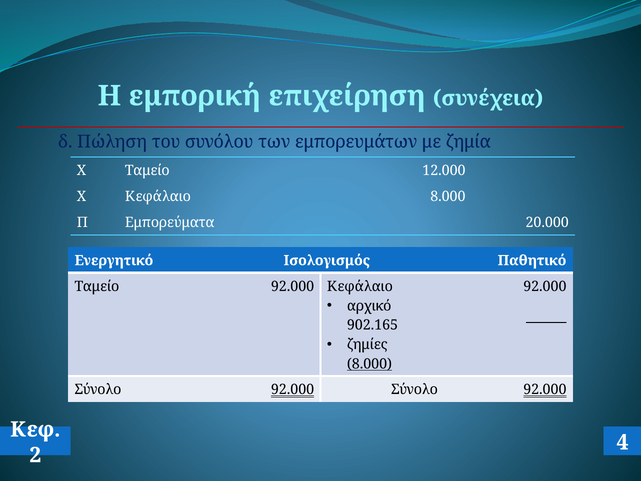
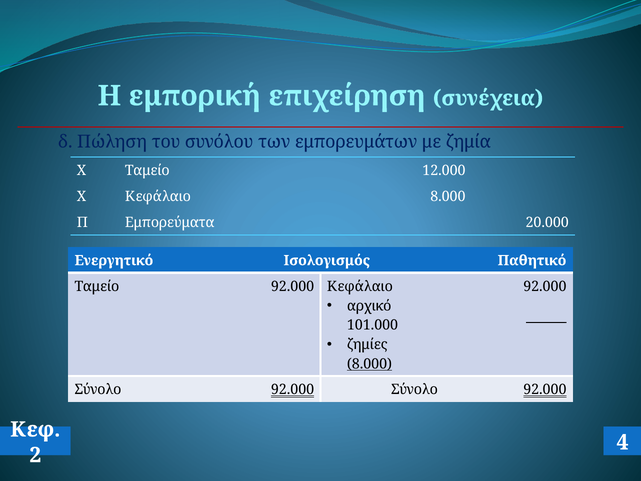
902.165: 902.165 -> 101.000 (373, 325)
